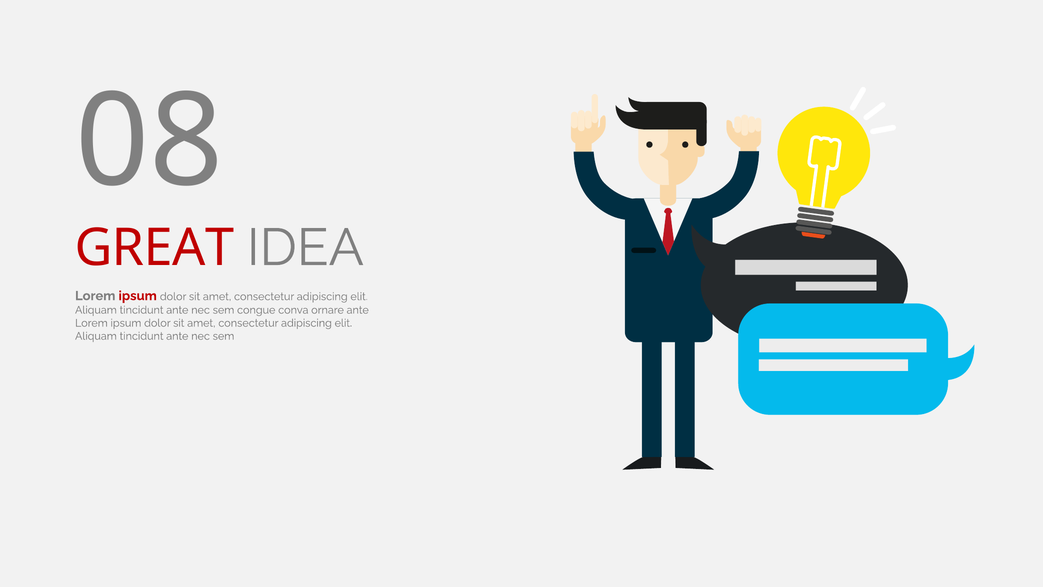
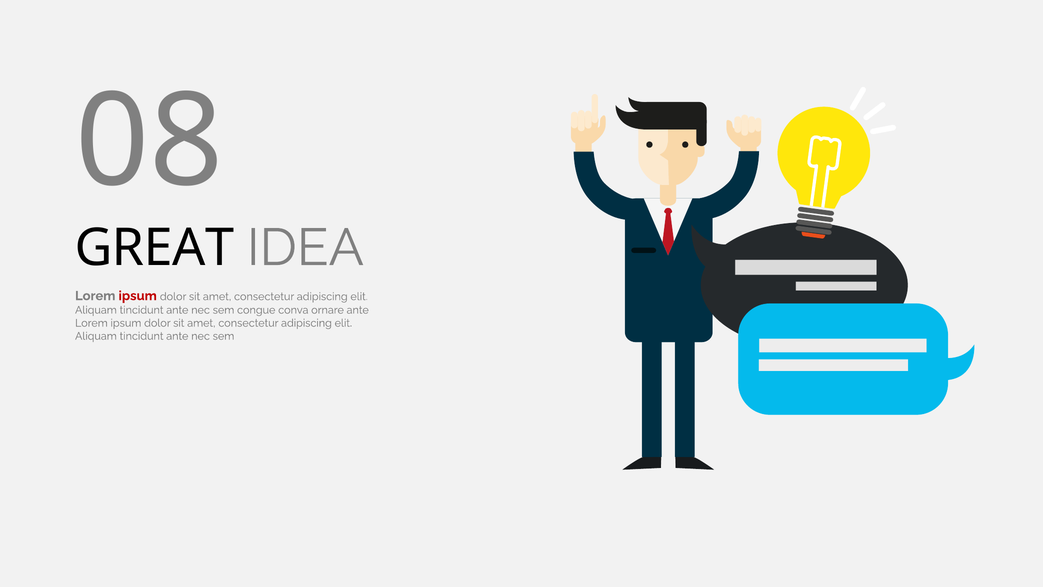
GREAT colour: red -> black (154, 248)
